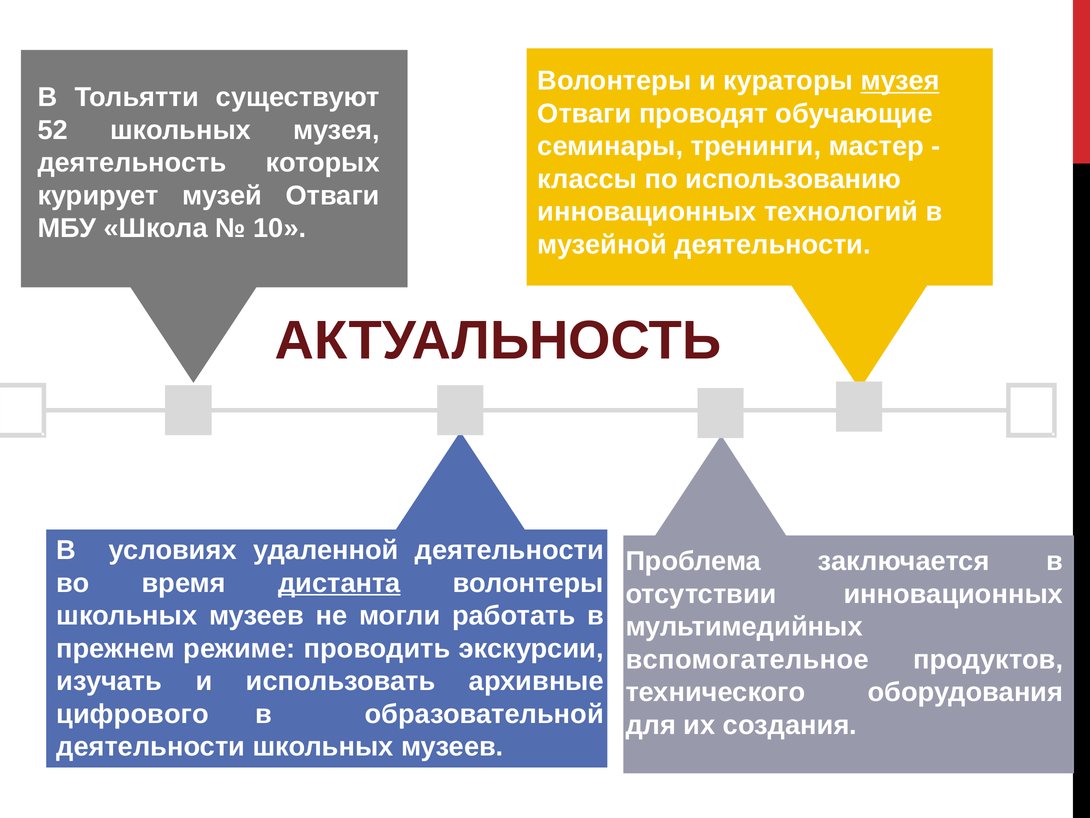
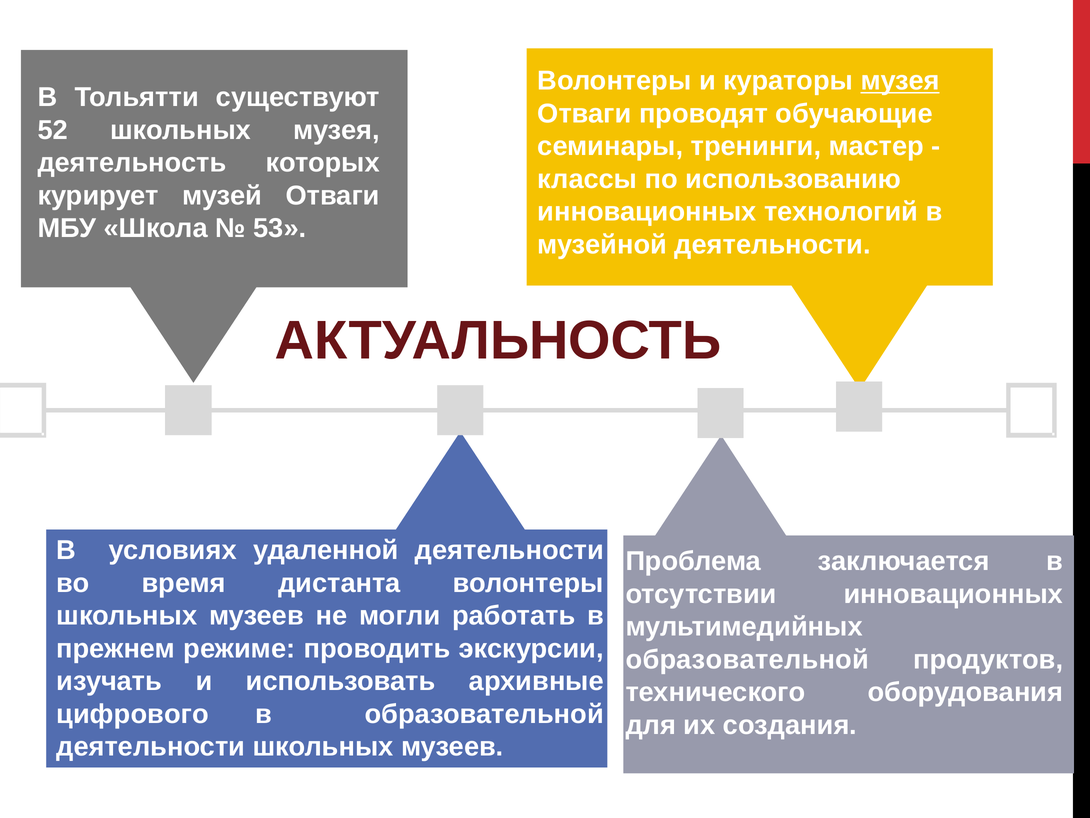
10: 10 -> 53 (280, 228)
дистанта underline: present -> none (339, 583)
вспомогательное: вспомогательное -> образовательной (747, 659)
